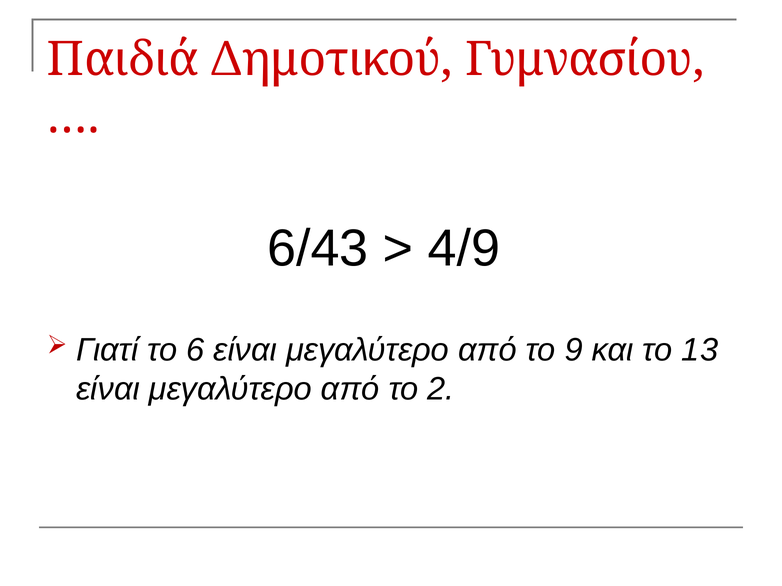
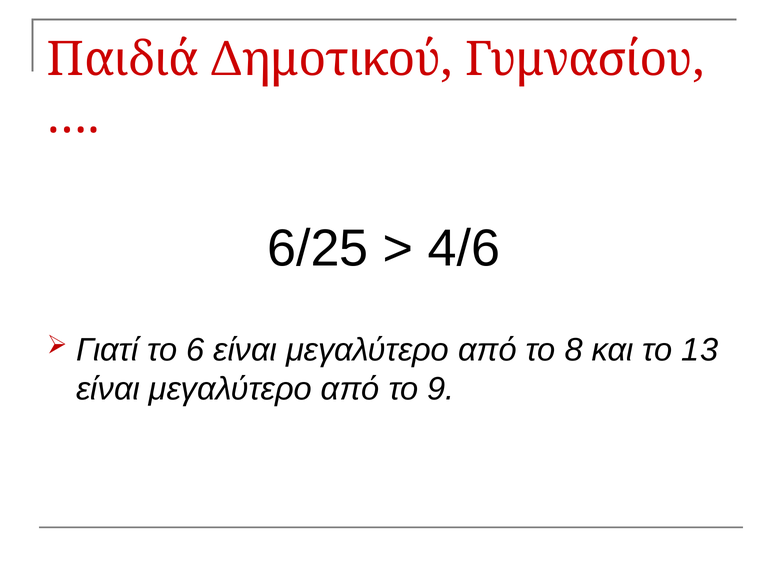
6/43: 6/43 -> 6/25 (318, 249)
4/9: 4/9 -> 4/6 (464, 249)
9: 9 -> 8 (574, 350)
2: 2 -> 9 (441, 389)
